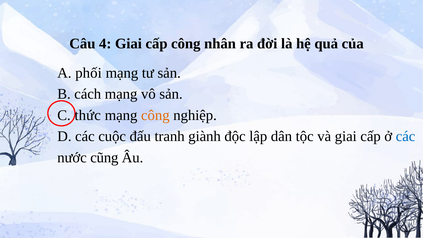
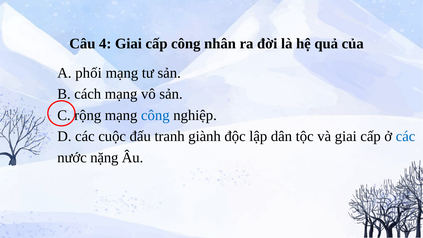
thức: thức -> rộng (88, 115)
công colour: orange -> blue (155, 115)
cũng: cũng -> nặng (104, 157)
